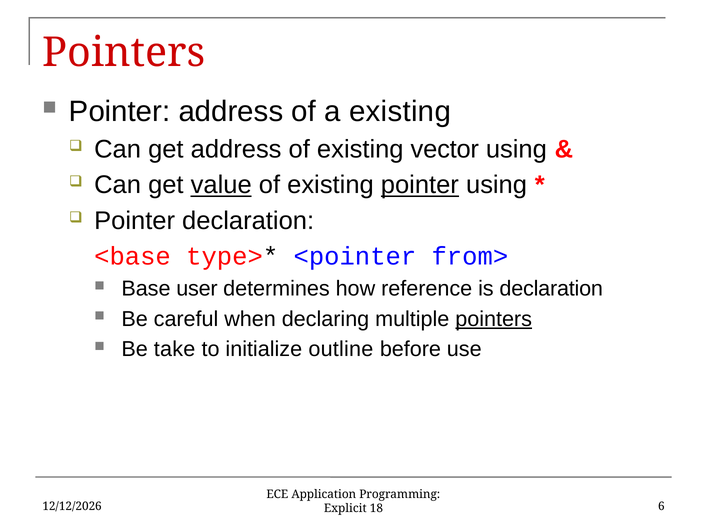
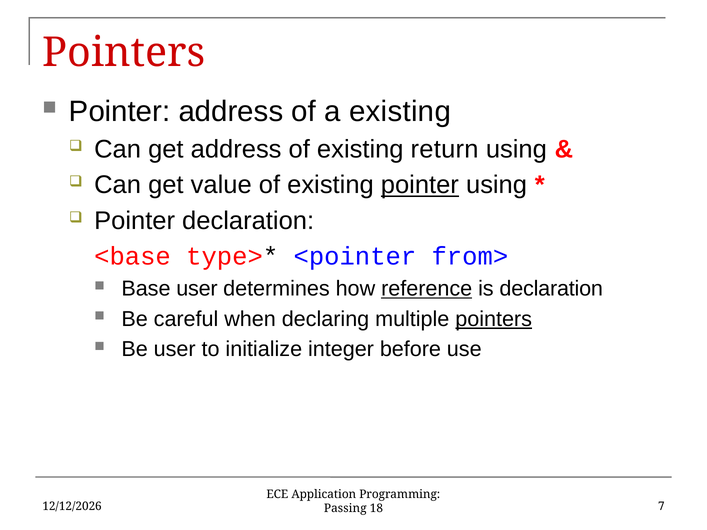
vector: vector -> return (445, 149)
value underline: present -> none (221, 185)
reference underline: none -> present (427, 289)
Be take: take -> user (175, 349)
outline: outline -> integer (341, 349)
Explicit: Explicit -> Passing (345, 509)
6: 6 -> 7 (661, 506)
